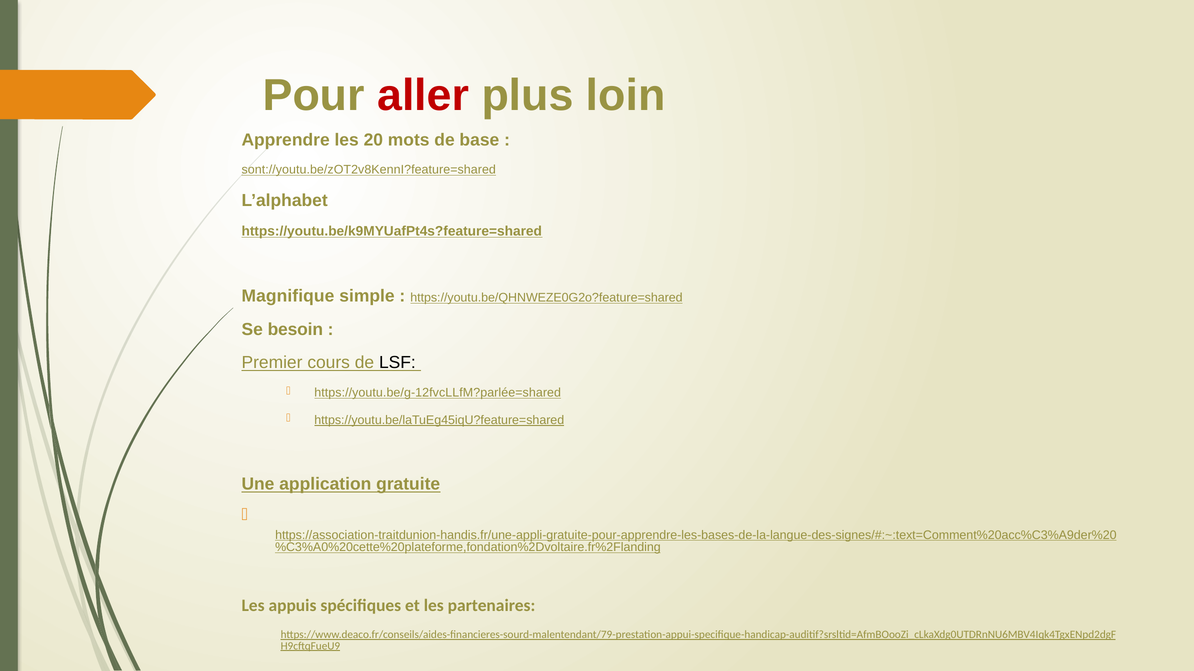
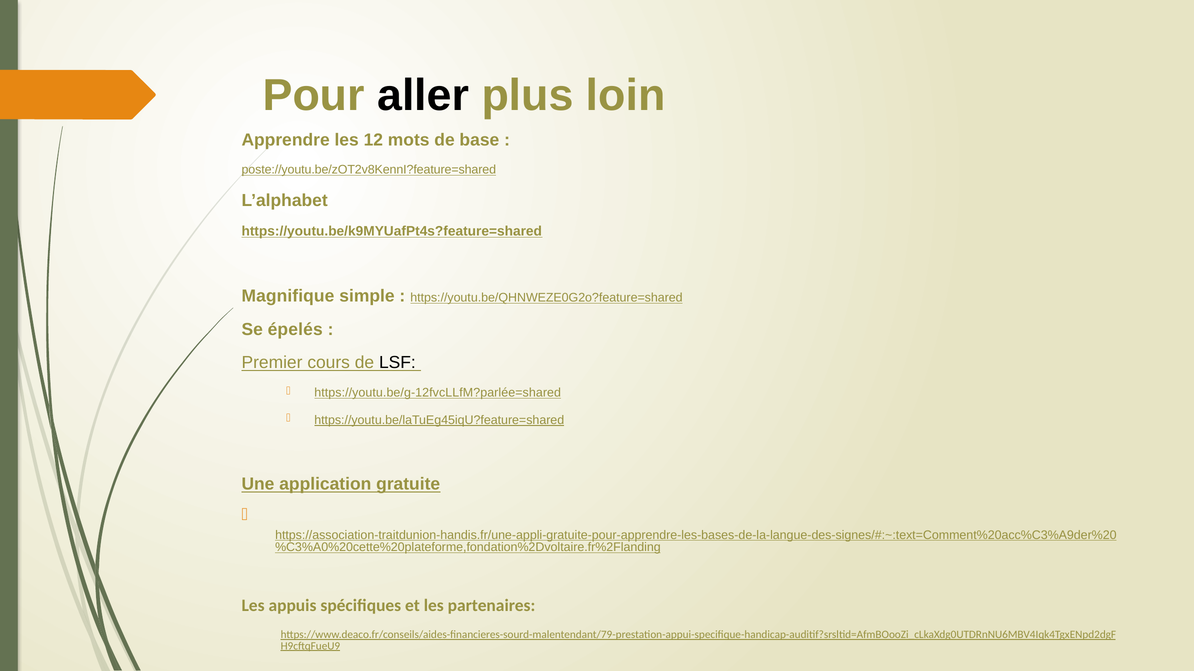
aller colour: red -> black (423, 96)
20: 20 -> 12 (373, 140)
sont://youtu.be/zOT2v8KennI?feature=shared: sont://youtu.be/zOT2v8KennI?feature=shared -> poste://youtu.be/zOT2v8KennI?feature=shared (369, 170)
besoin: besoin -> épelés (295, 330)
